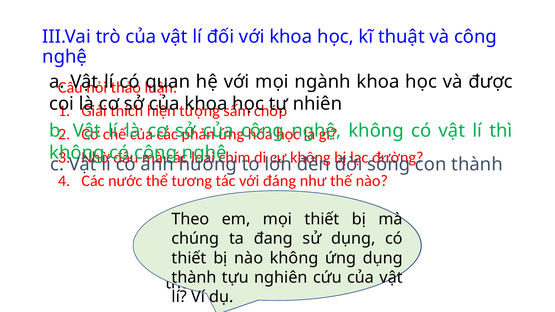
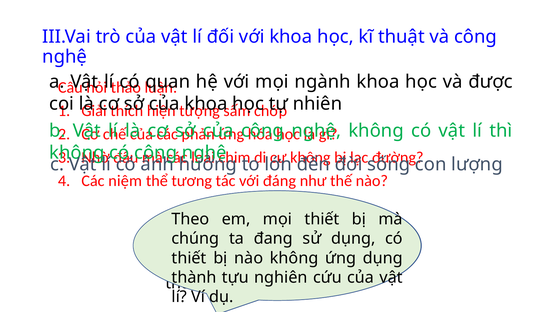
con thành: thành -> lượng (477, 165)
nước: nước -> niệm (125, 181)
